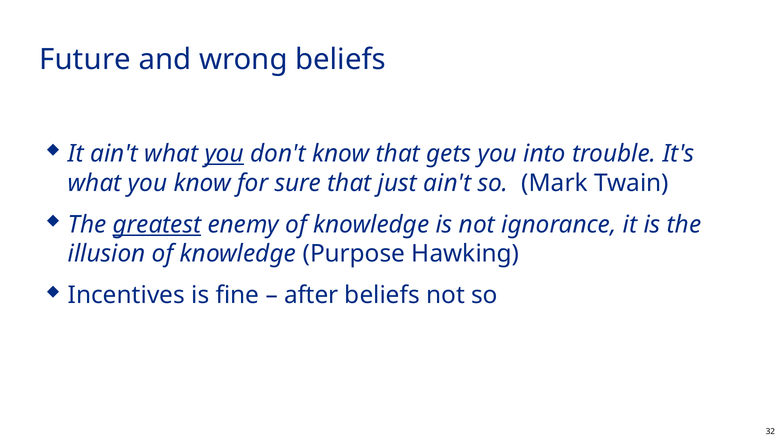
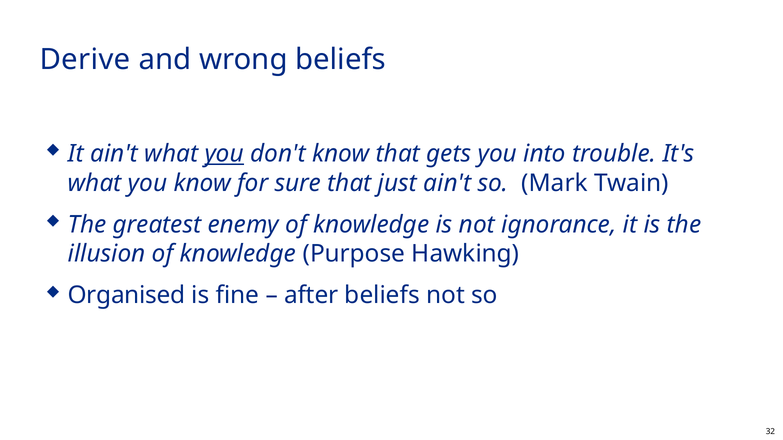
Future: Future -> Derive (85, 60)
greatest underline: present -> none (157, 225)
Incentives: Incentives -> Organised (127, 296)
